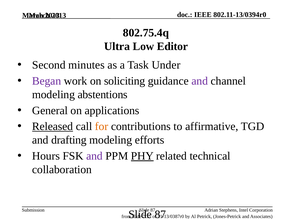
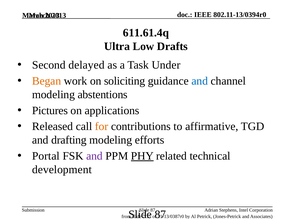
802.75.4q: 802.75.4q -> 611.61.4q (146, 33)
Editor: Editor -> Drafts (172, 46)
minutes: minutes -> delayed (87, 65)
Began colour: purple -> orange (47, 81)
and colour: purple -> blue (200, 81)
General: General -> Pictures (50, 110)
Released underline: present -> none (53, 126)
Hours: Hours -> Portal (46, 156)
collaboration: collaboration -> development (62, 170)
